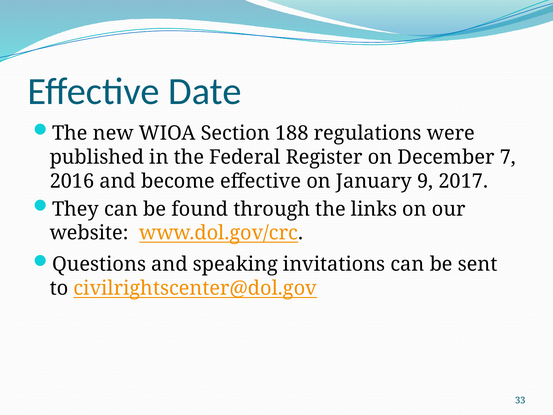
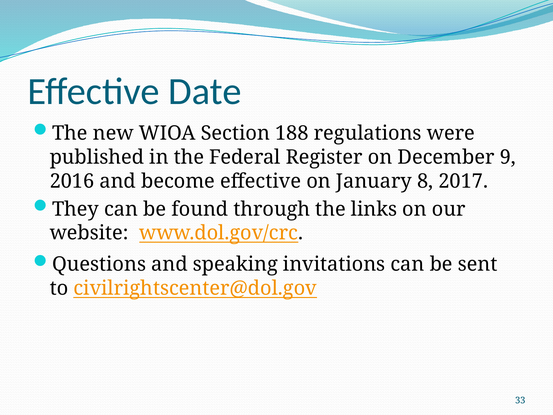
7: 7 -> 9 (508, 157)
9: 9 -> 8 (425, 181)
